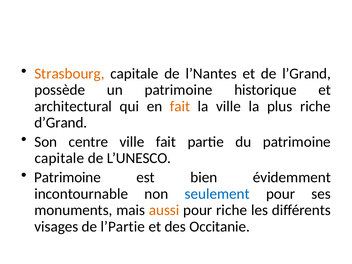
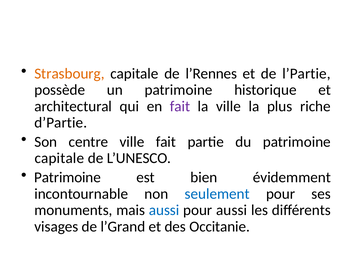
l’Nantes: l’Nantes -> l’Rennes (211, 74)
l’Grand: l’Grand -> l’Partie (306, 74)
fait colour: orange -> purple (180, 106)
d’Grand: d’Grand -> d’Partie (61, 123)
aussi colour: orange -> blue (164, 210)
pour riche: riche -> aussi (232, 210)
l’Partie: l’Partie -> l’Grand (123, 227)
